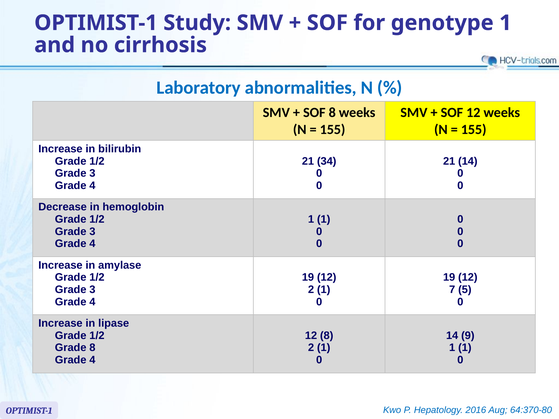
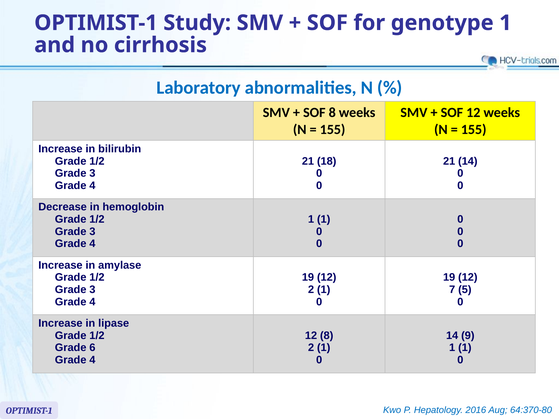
34: 34 -> 18 (327, 161)
Grade 8: 8 -> 6 (92, 348)
